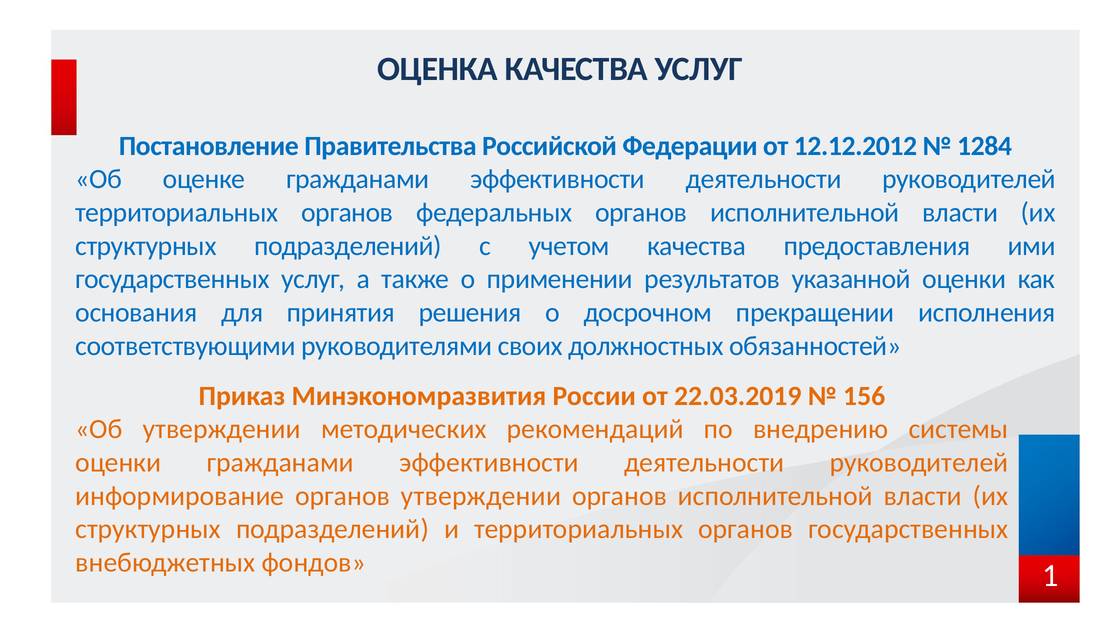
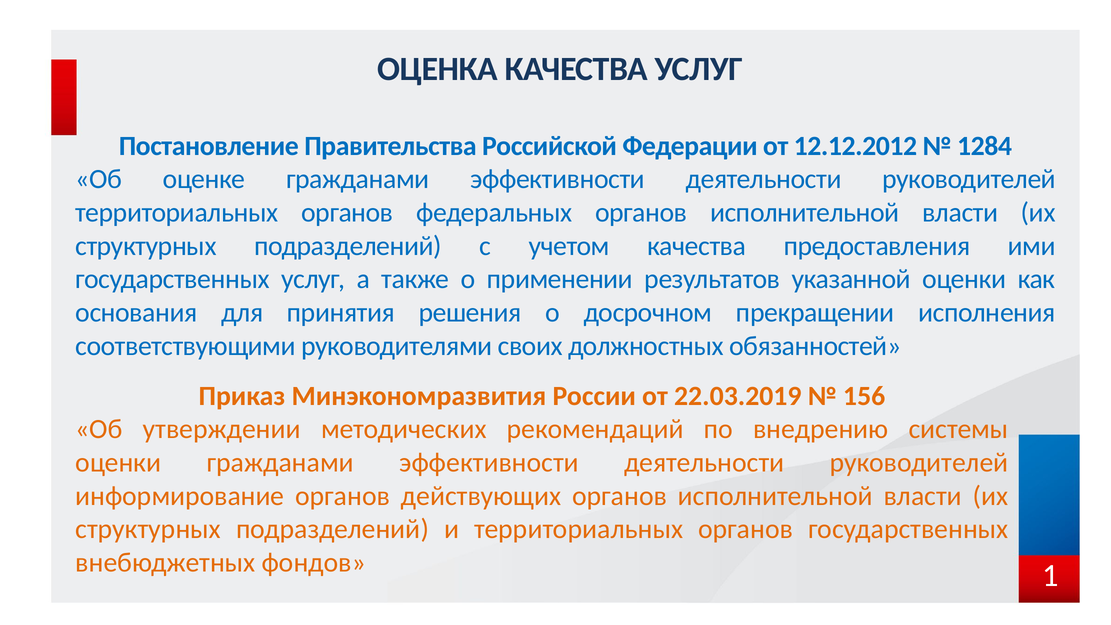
органов утверждении: утверждении -> действующих (481, 496)
